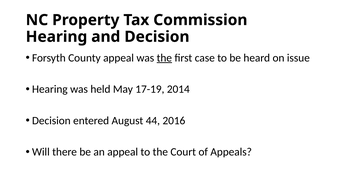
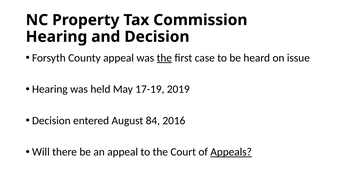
2014: 2014 -> 2019 (178, 89)
44: 44 -> 84 (153, 120)
Appeals underline: none -> present (231, 152)
